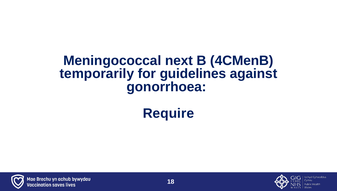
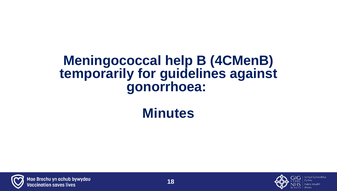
next: next -> help (179, 60)
Require: Require -> Minutes (168, 113)
